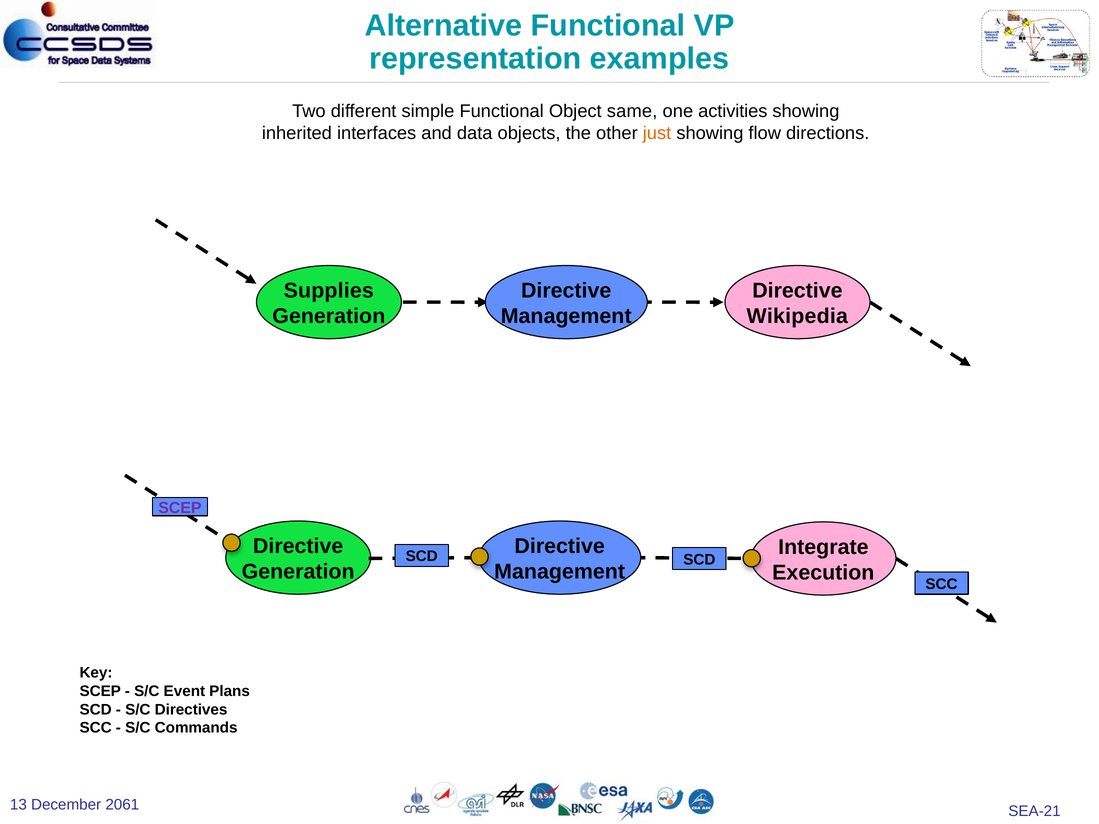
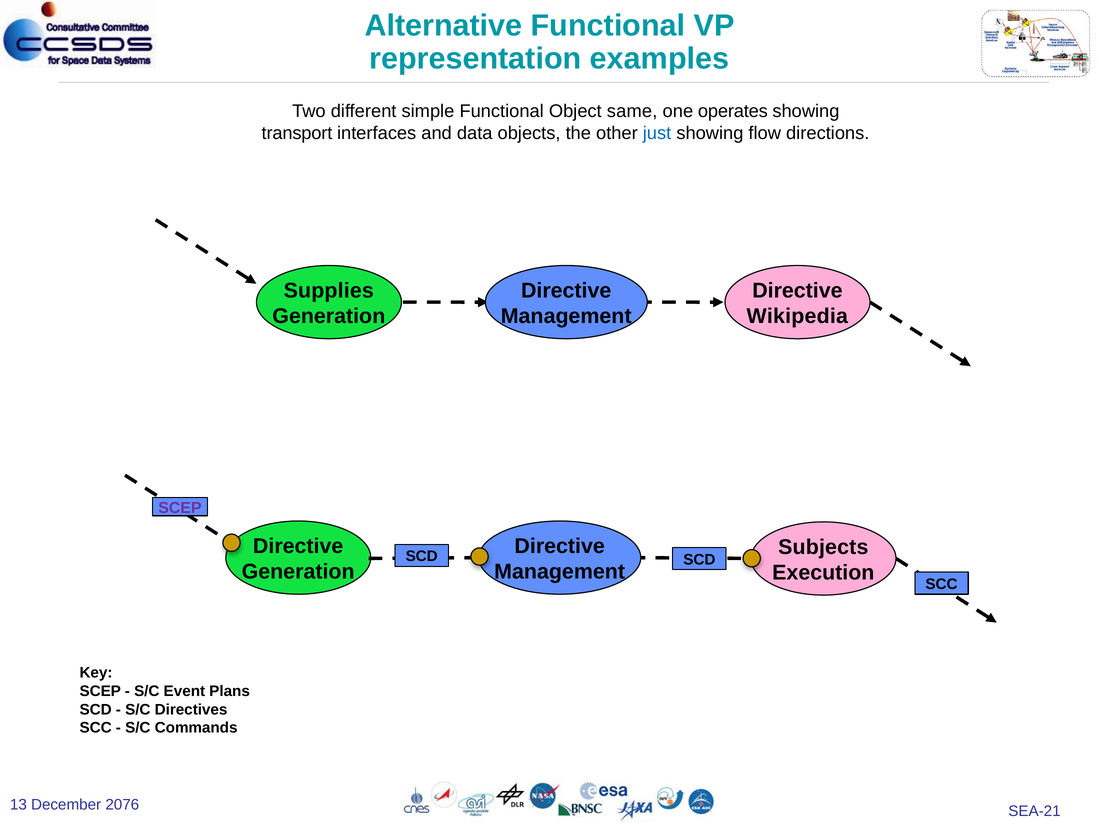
activities: activities -> operates (733, 111)
inherited: inherited -> transport (297, 133)
just colour: orange -> blue (657, 133)
Integrate: Integrate -> Subjects (823, 547)
2061: 2061 -> 2076 (122, 805)
